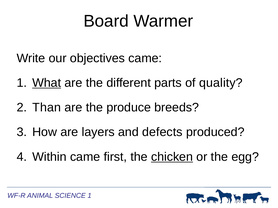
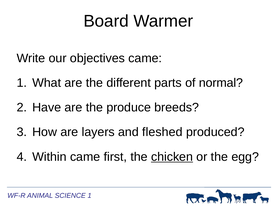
What underline: present -> none (47, 83)
quality: quality -> normal (221, 83)
Than: Than -> Have (47, 108)
defects: defects -> fleshed (162, 132)
